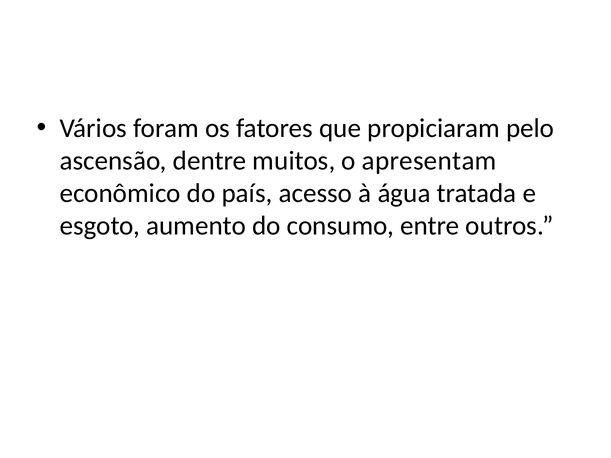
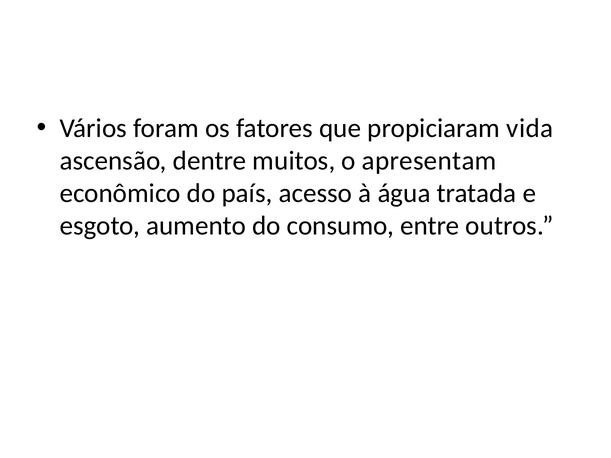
pelo: pelo -> vida (530, 128)
